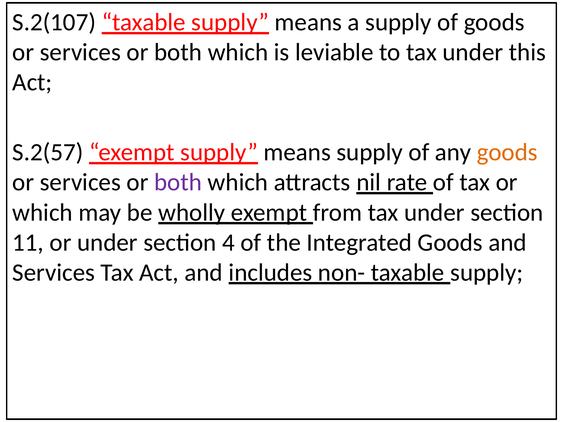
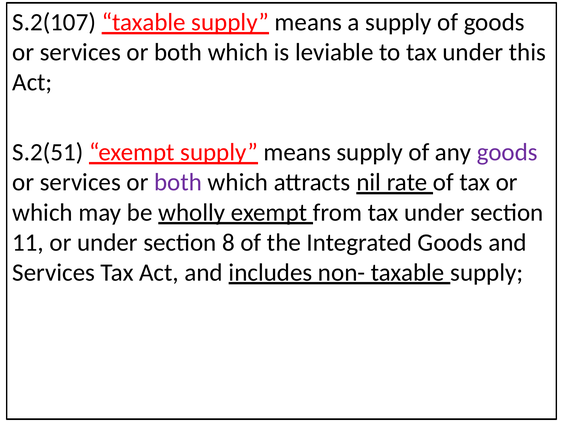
S.2(57: S.2(57 -> S.2(51 (48, 152)
goods colour: orange -> purple (507, 152)
4: 4 -> 8 (228, 243)
